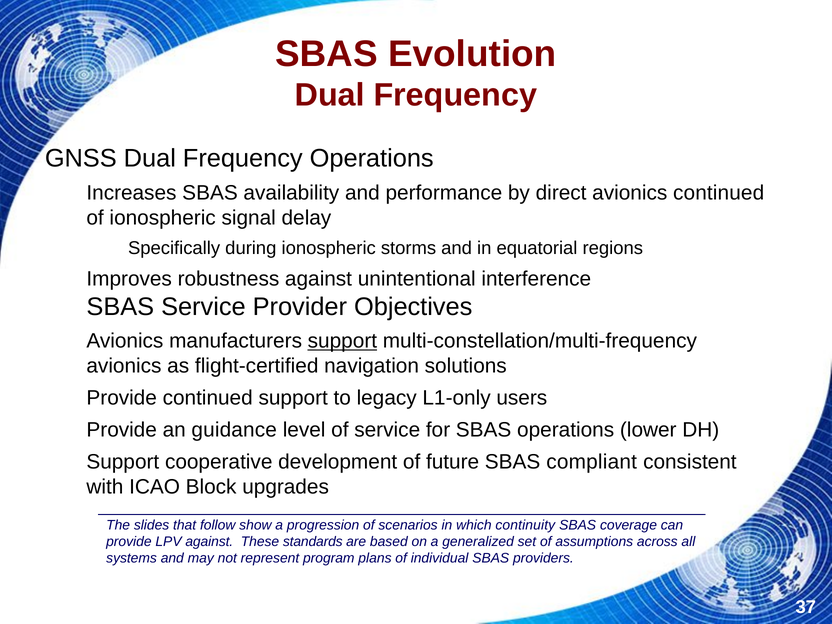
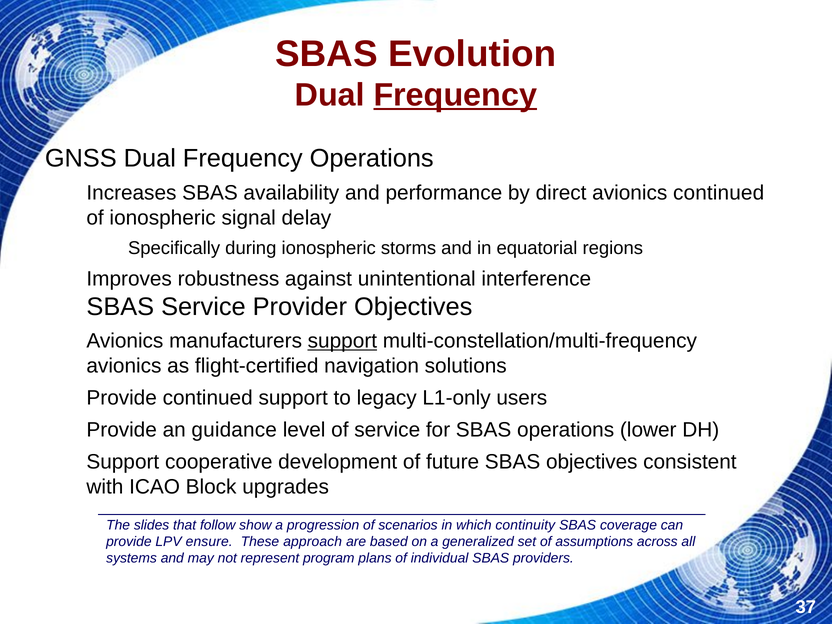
Frequency underline: none -> present (455, 95)
SBAS compliant: compliant -> objectives (592, 462)
LPV against: against -> ensure (209, 542)
standards: standards -> approach (313, 542)
